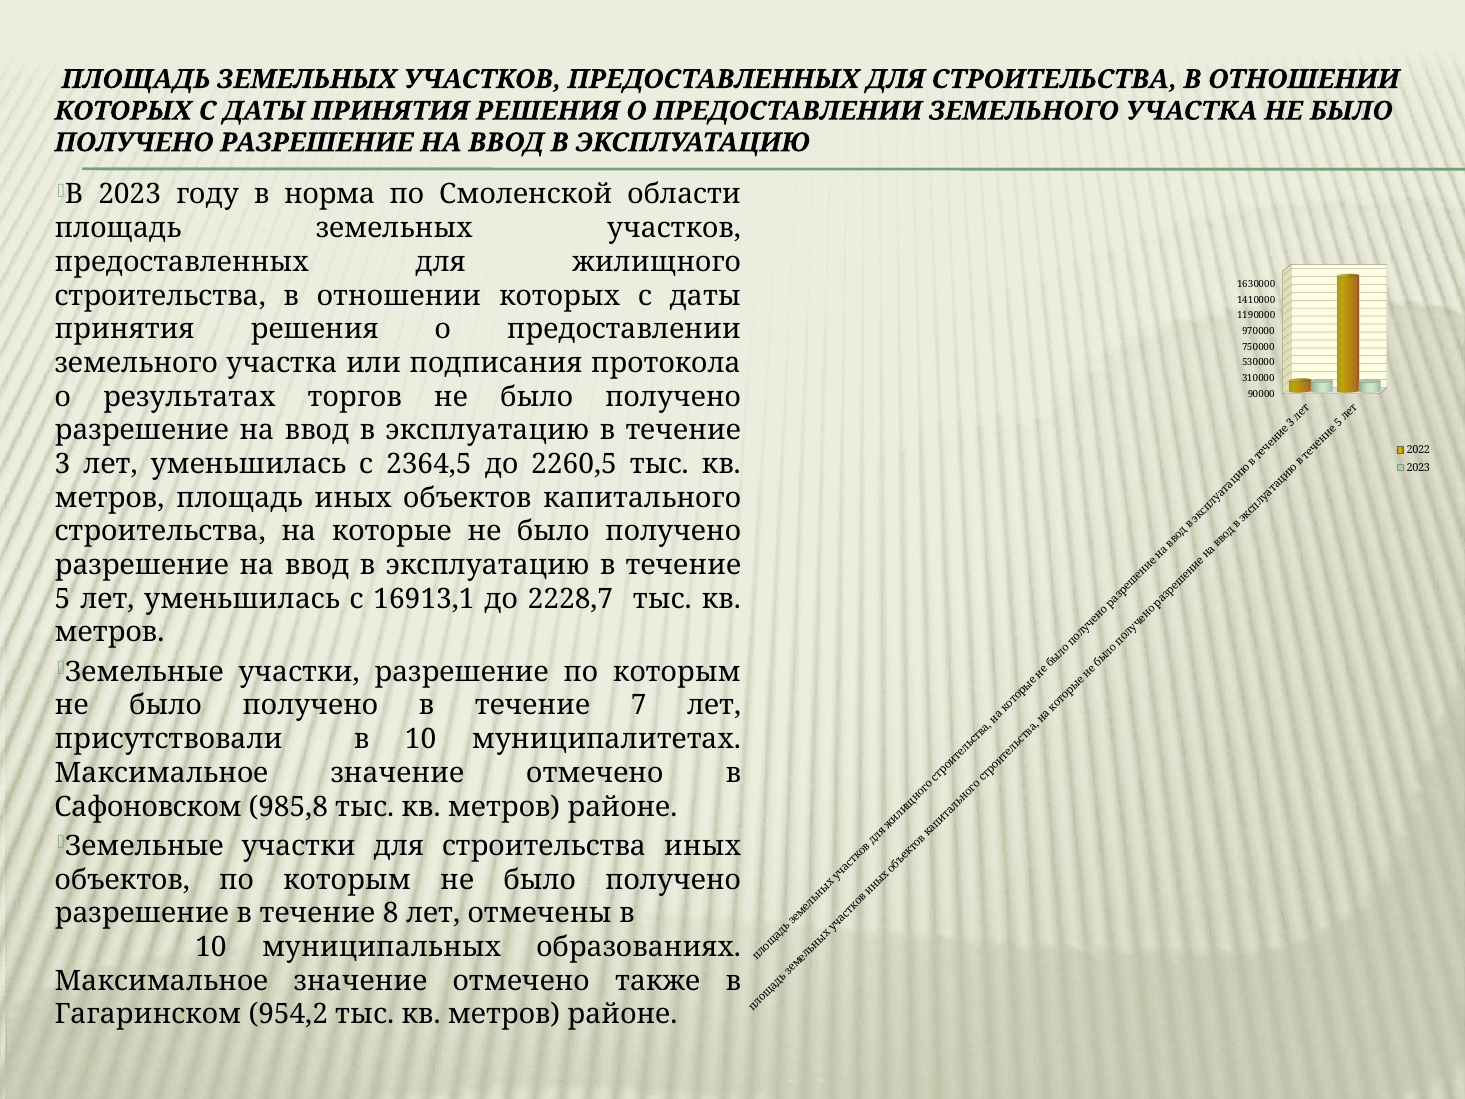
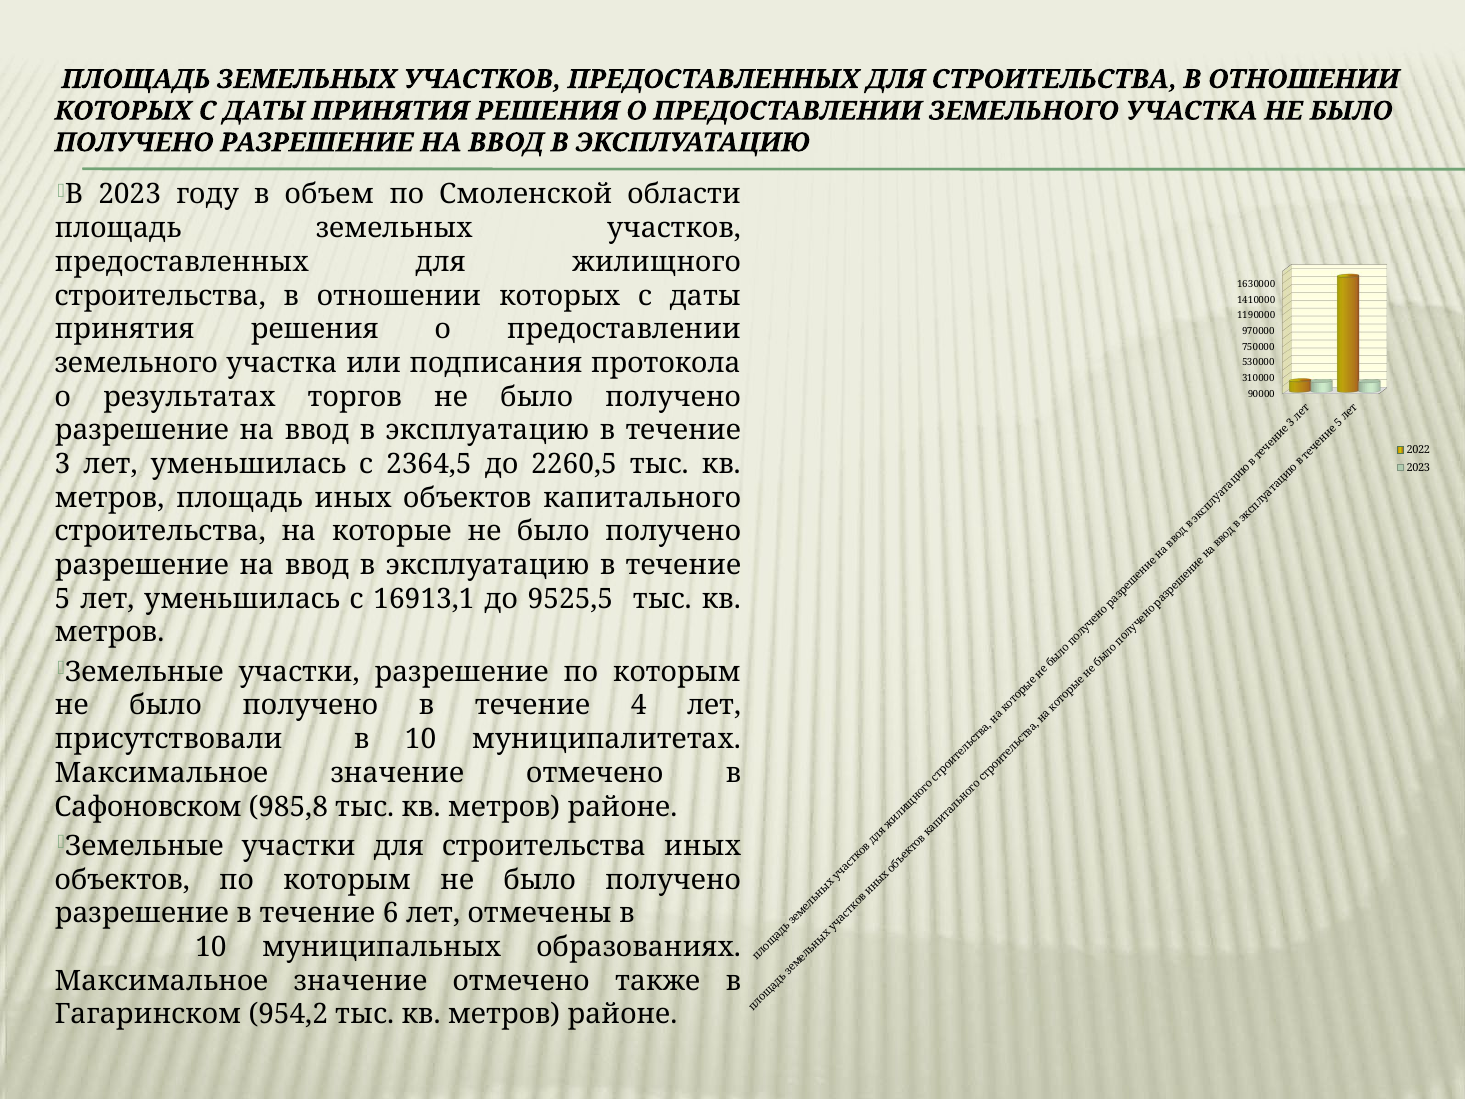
норма: норма -> объем (329, 195)
2228,7: 2228,7 -> 9525,5 (570, 599)
7: 7 -> 4 (639, 706)
8: 8 -> 6 (391, 913)
